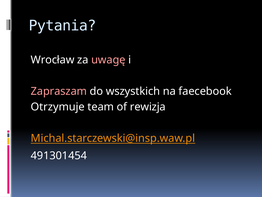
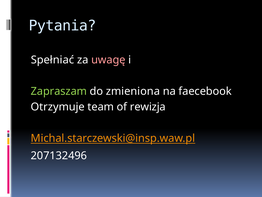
Wrocław: Wrocław -> Spełniać (52, 60)
Zapraszam colour: pink -> light green (59, 91)
wszystkich: wszystkich -> zmieniona (133, 91)
491301454: 491301454 -> 207132496 (59, 155)
